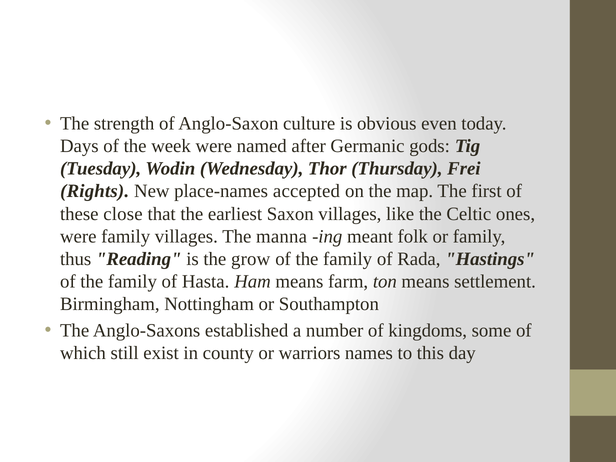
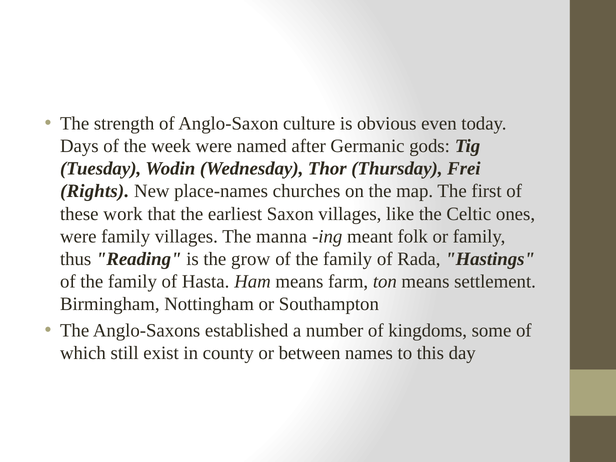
accepted: accepted -> churches (307, 191)
close: close -> work (123, 214)
warriors: warriors -> between (310, 353)
